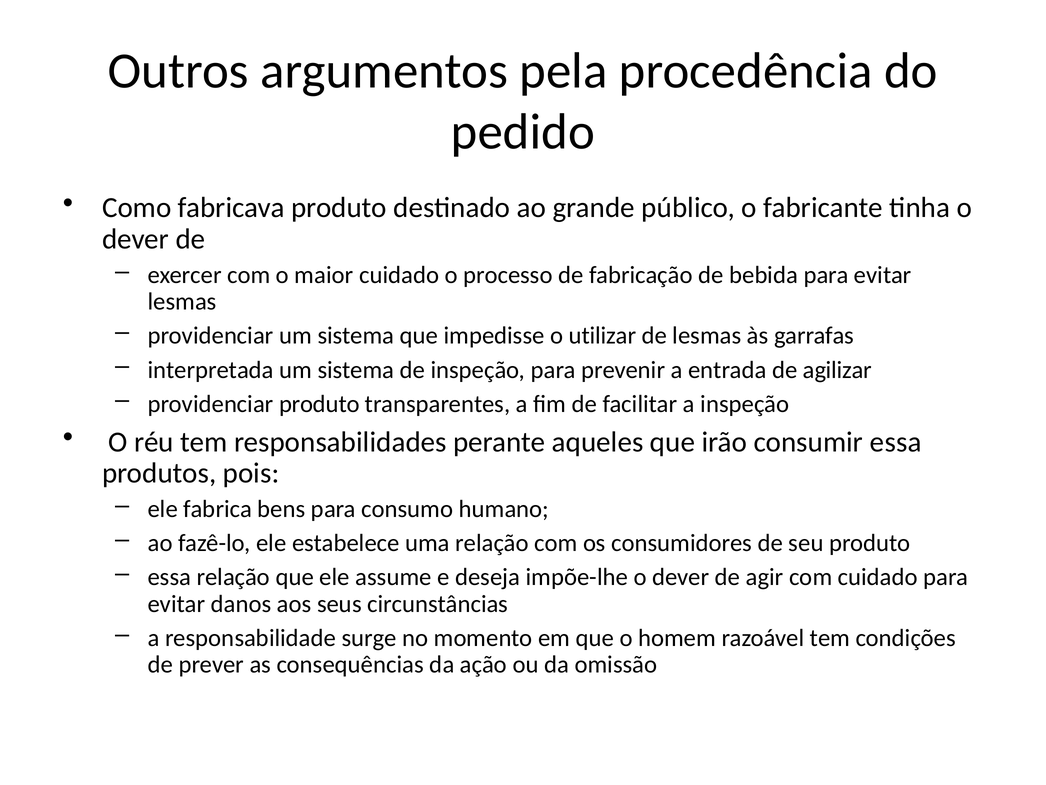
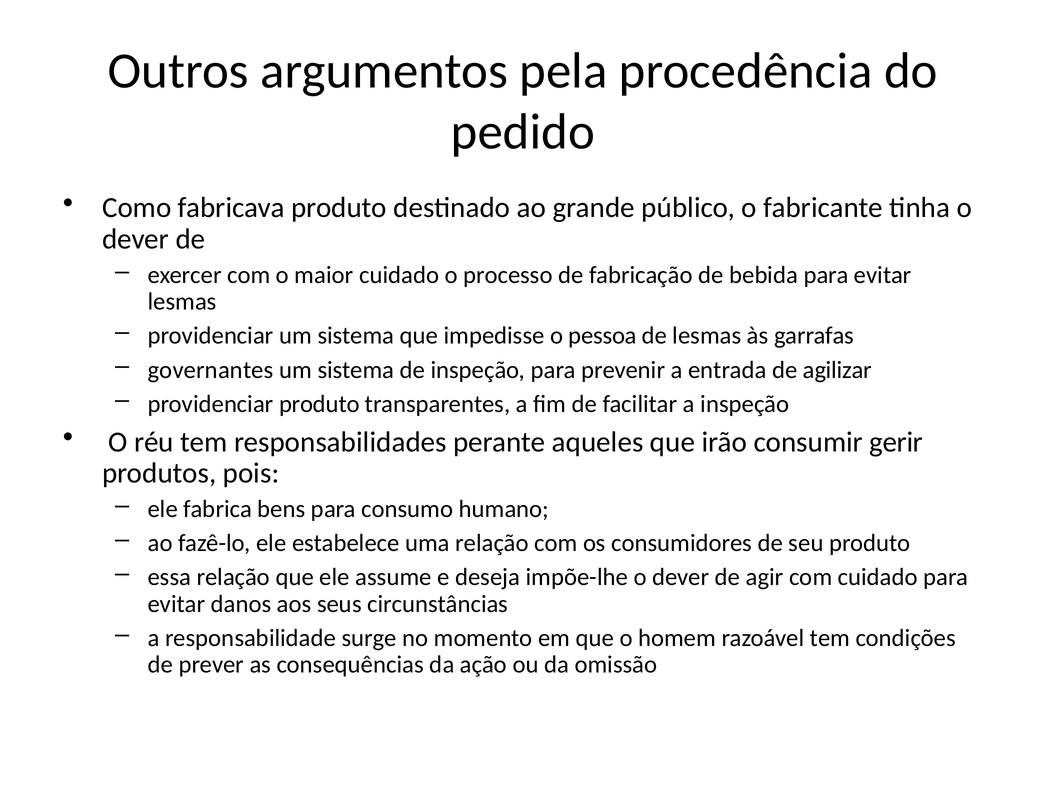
utilizar: utilizar -> pessoa (603, 336)
interpretada: interpretada -> governantes (211, 370)
consumir essa: essa -> gerir (896, 442)
